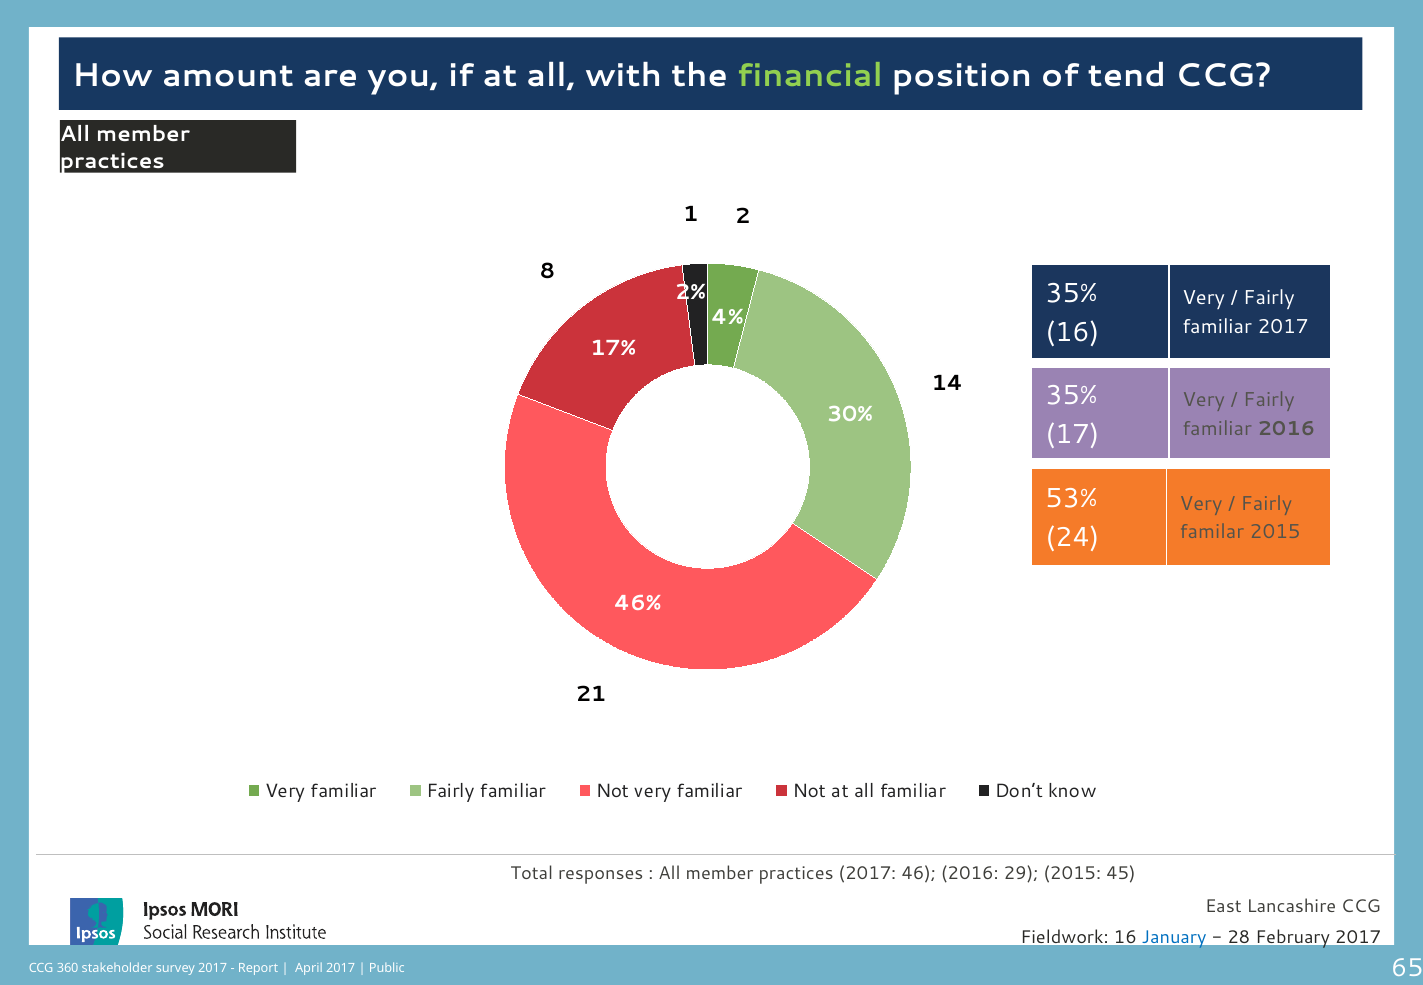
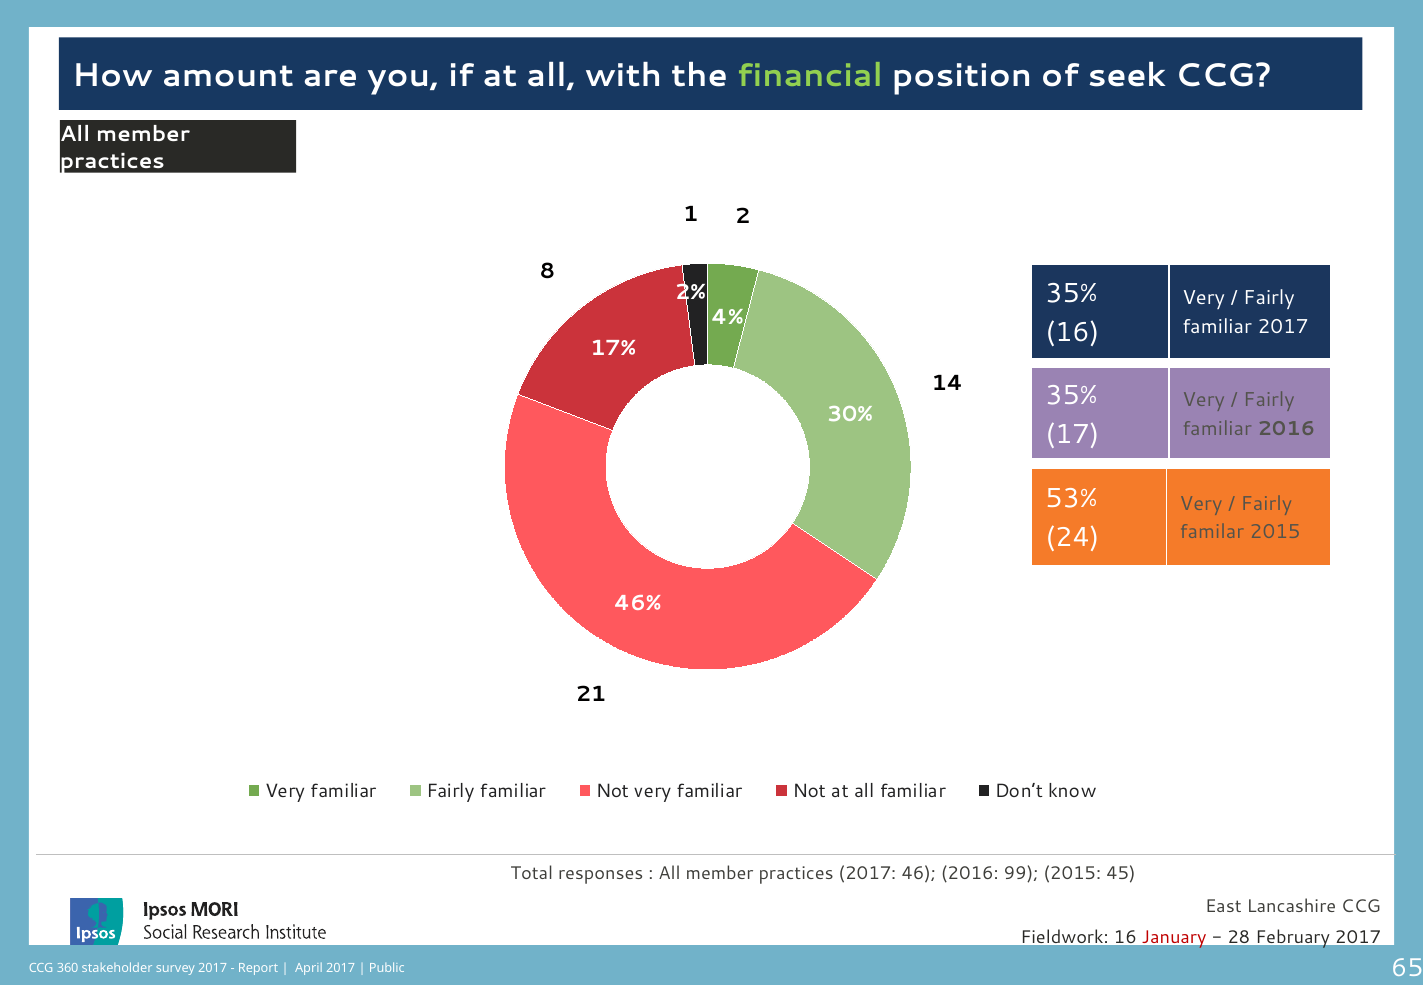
tend: tend -> seek (1127, 76)
29: 29 -> 99 (1021, 873)
January colour: blue -> red (1174, 938)
